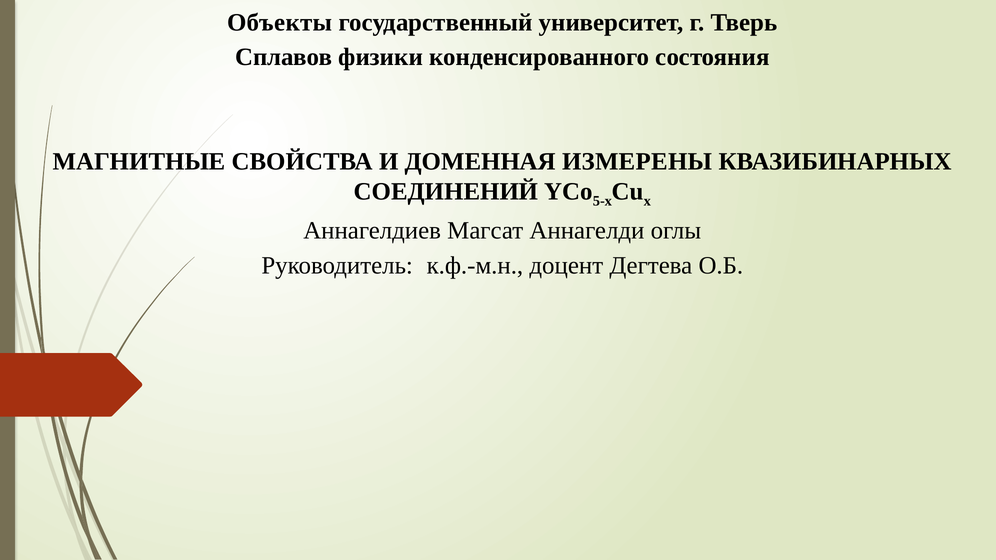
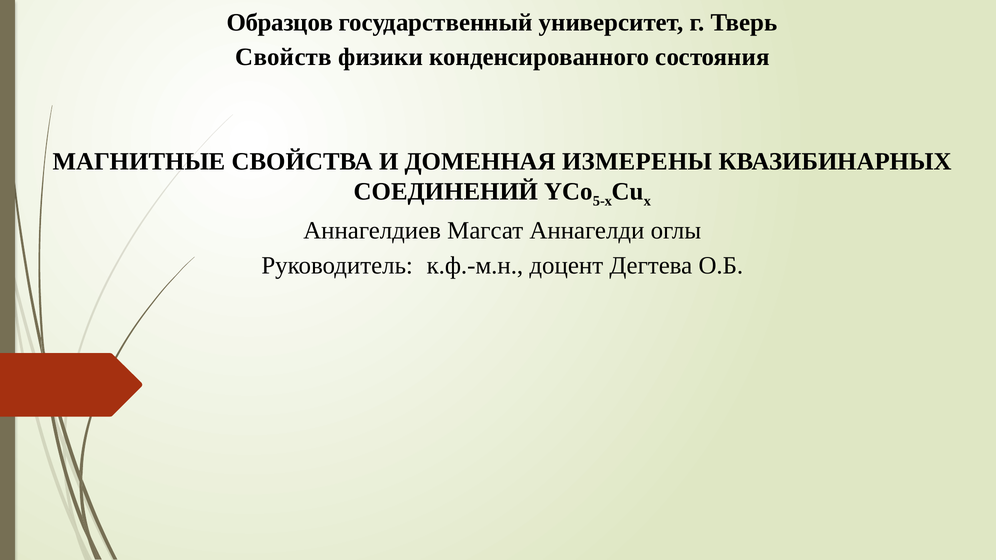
Объекты: Объекты -> Образцов (280, 22)
Сплавов: Сплавов -> Свойств (284, 57)
